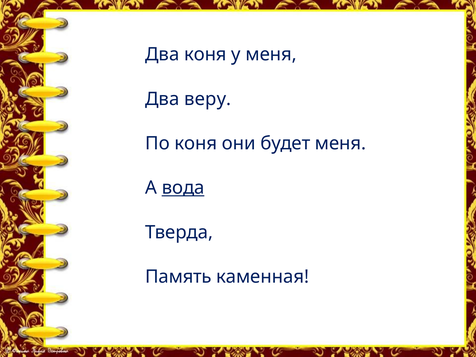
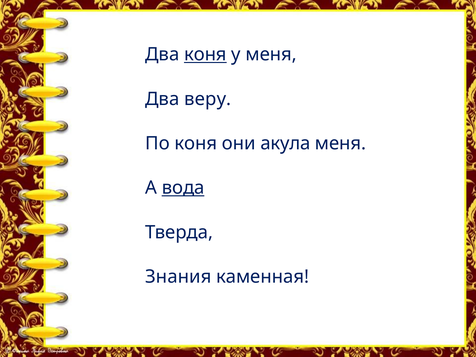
коня underline: none -> present (205, 55)
будет: будет -> акула (285, 143)
Память: Память -> Знания (178, 277)
